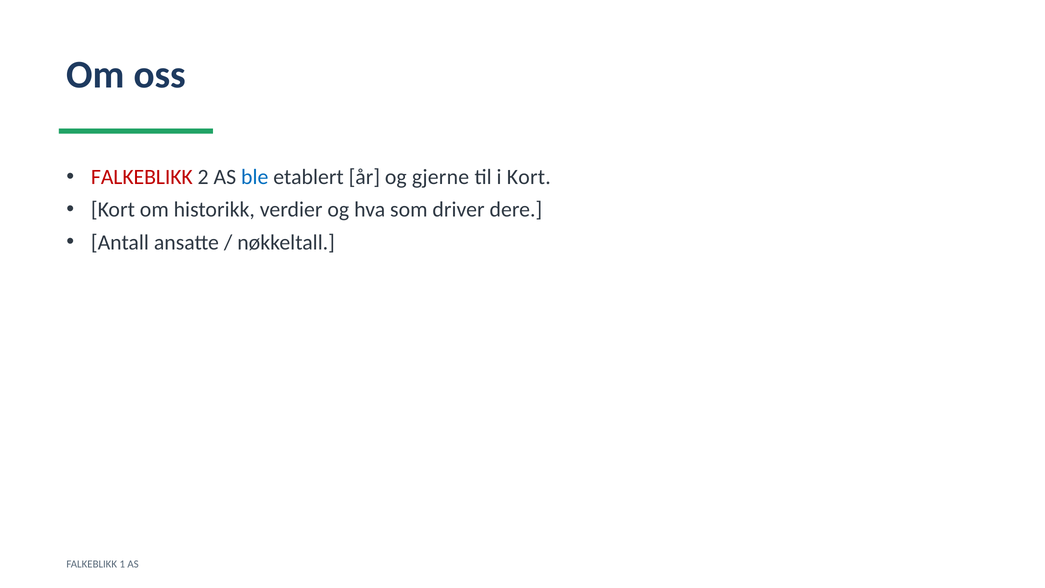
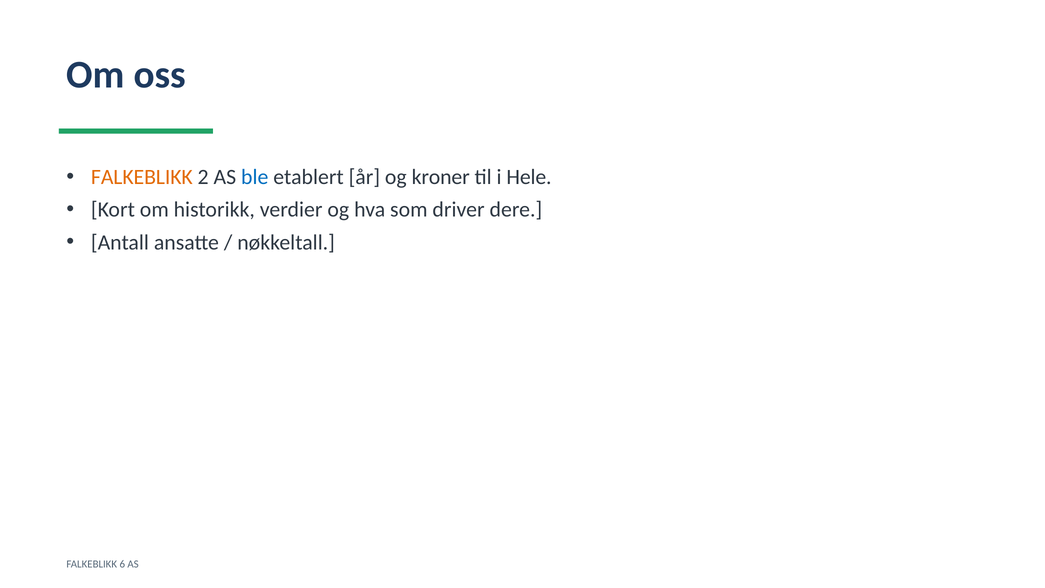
FALKEBLIKK colour: red -> orange (142, 177)
gjerne: gjerne -> kroner (441, 177)
i Kort: Kort -> Hele (529, 177)
1: 1 -> 6 (122, 564)
